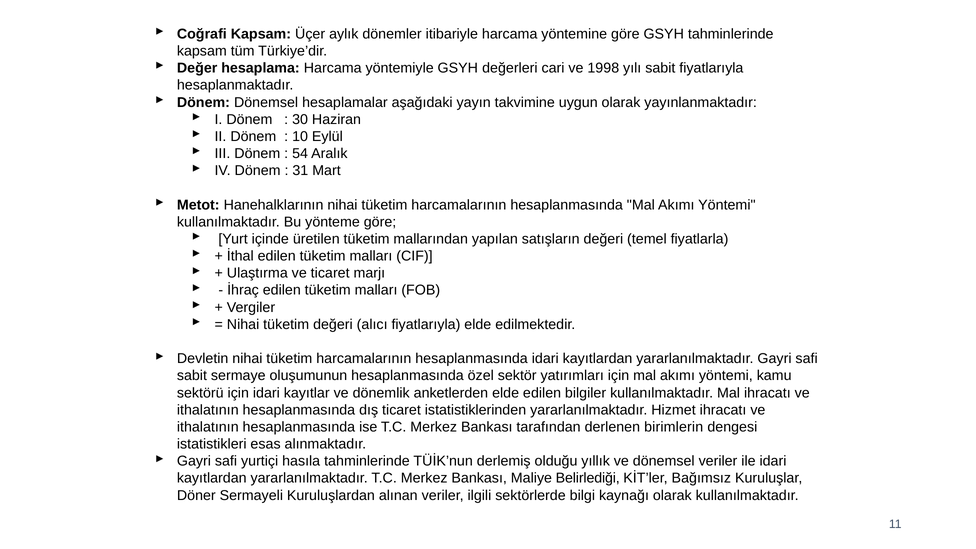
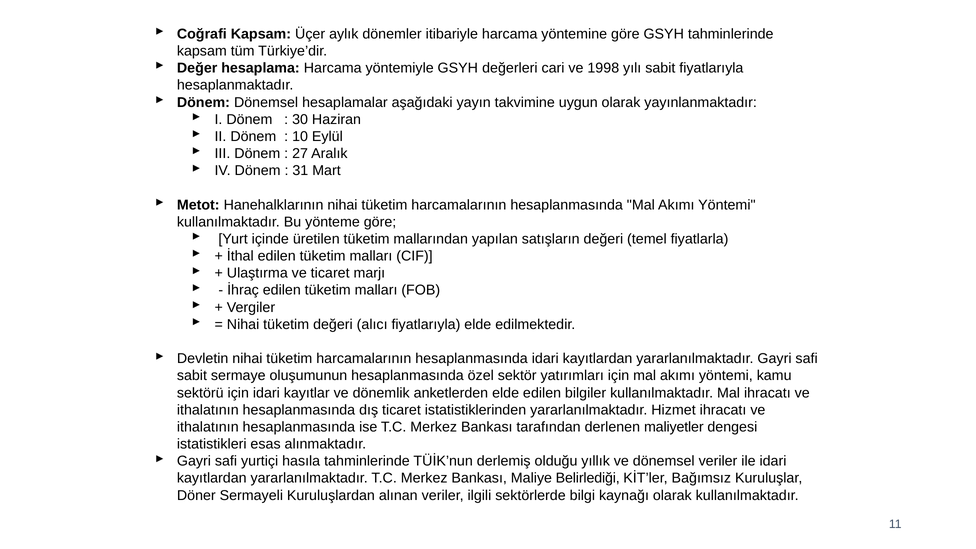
54: 54 -> 27 (300, 154)
birimlerin: birimlerin -> maliyetler (674, 427)
